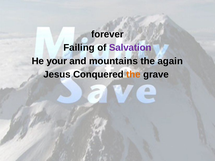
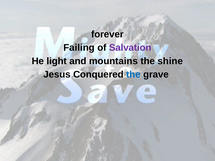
your: your -> light (57, 61)
again: again -> shine (170, 61)
the colour: orange -> blue (133, 75)
